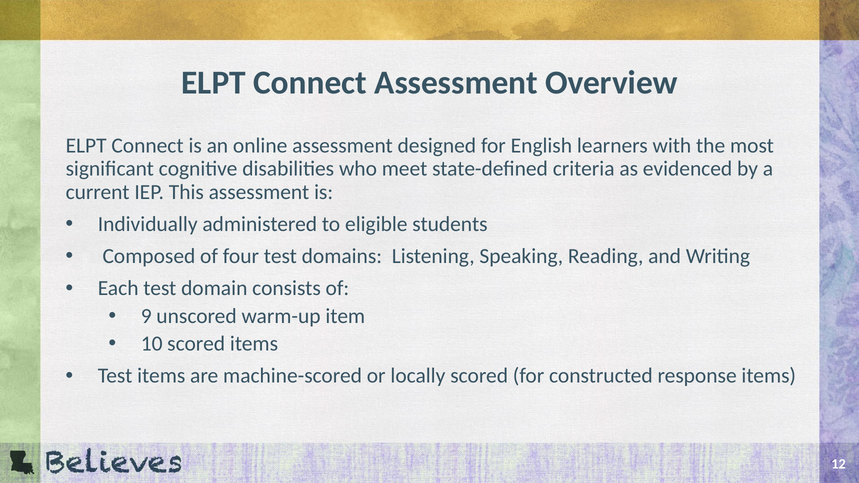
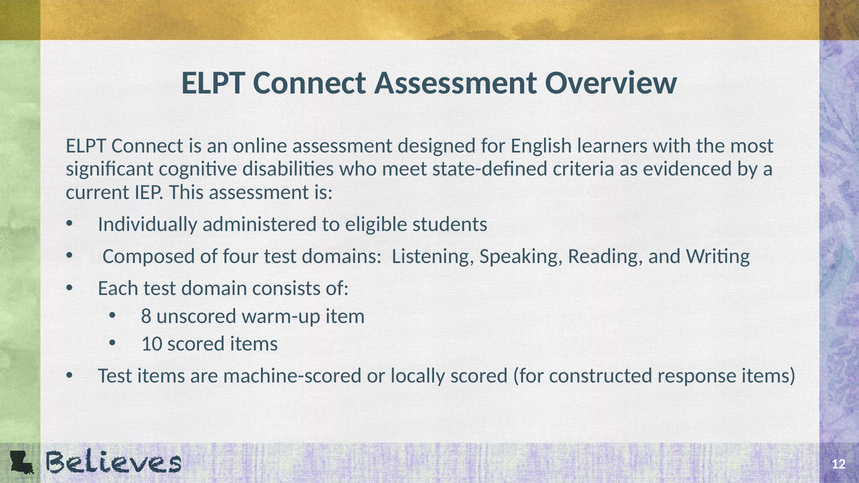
9: 9 -> 8 (146, 316)
